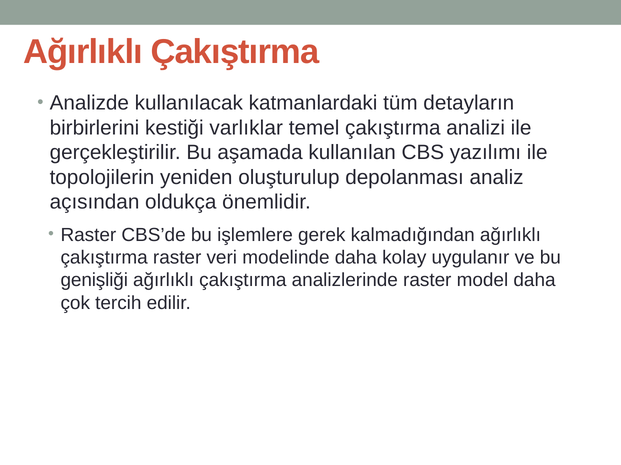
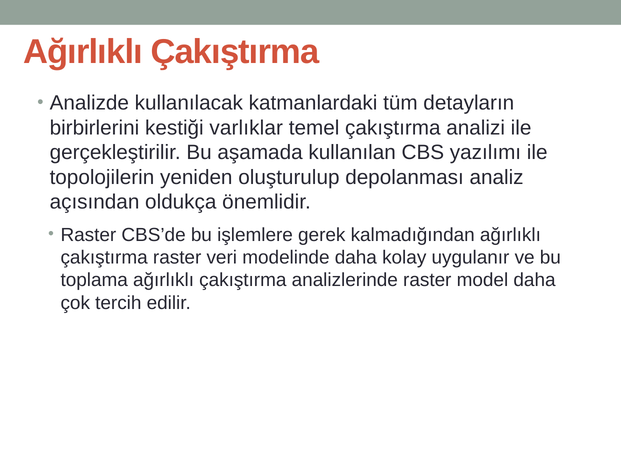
genişliği: genişliği -> toplama (94, 281)
